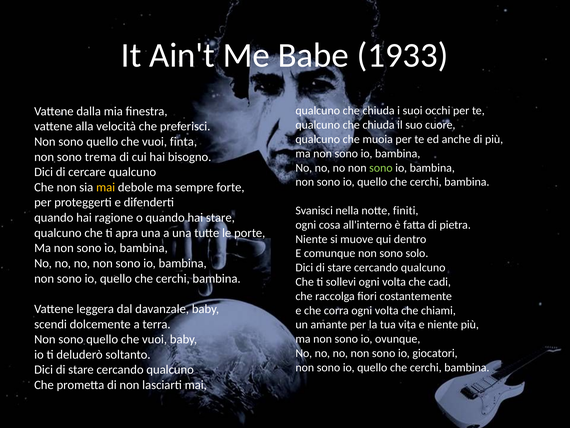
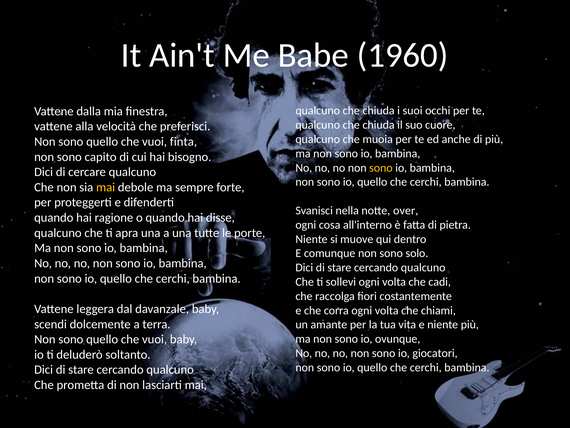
1933: 1933 -> 1960 (403, 55)
trema: trema -> capito (101, 157)
sono colour: light green -> yellow (381, 168)
finiti: finiti -> over (406, 210)
hai stare: stare -> disse (220, 217)
